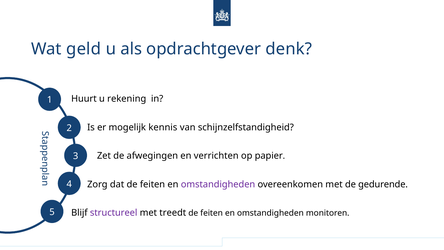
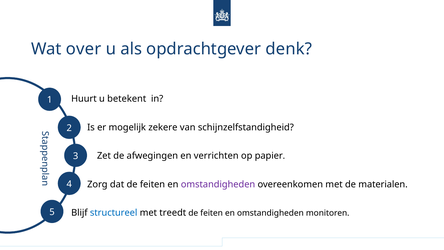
geld: geld -> over (84, 49)
rekening: rekening -> betekent (127, 99)
kennis: kennis -> zekere (163, 127)
gedurende: gedurende -> materialen (383, 184)
structureel colour: purple -> blue (114, 213)
